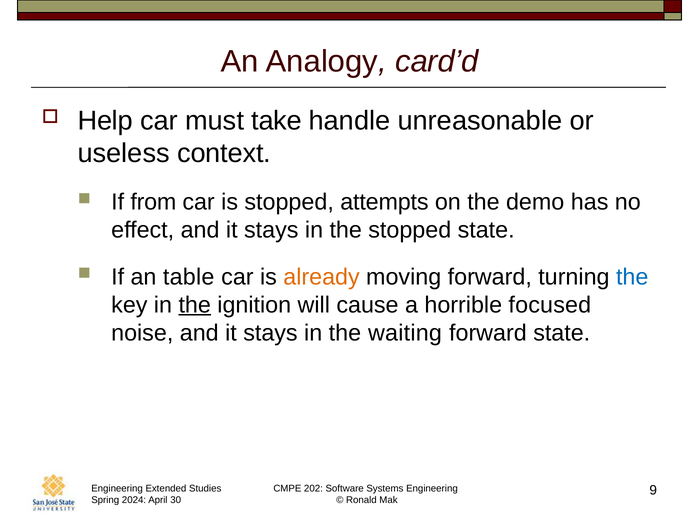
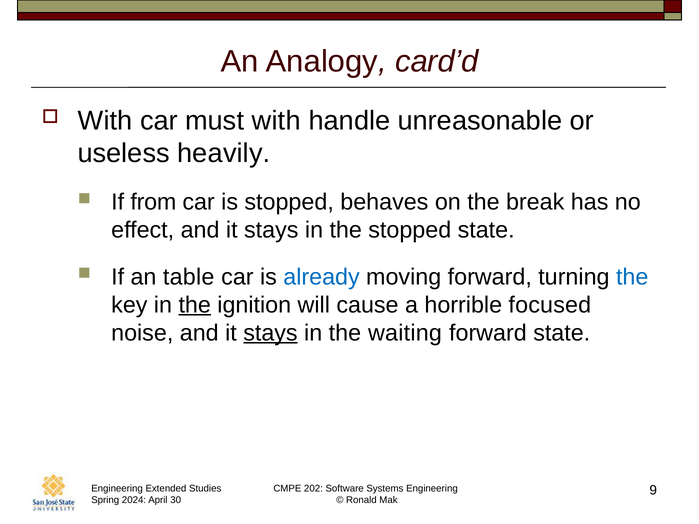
Help: Help -> With (105, 121)
must take: take -> with (276, 121)
context: context -> heavily (224, 153)
attempts: attempts -> behaves (384, 202)
demo: demo -> break (535, 202)
already colour: orange -> blue (322, 277)
stays underline: none -> present (270, 333)
